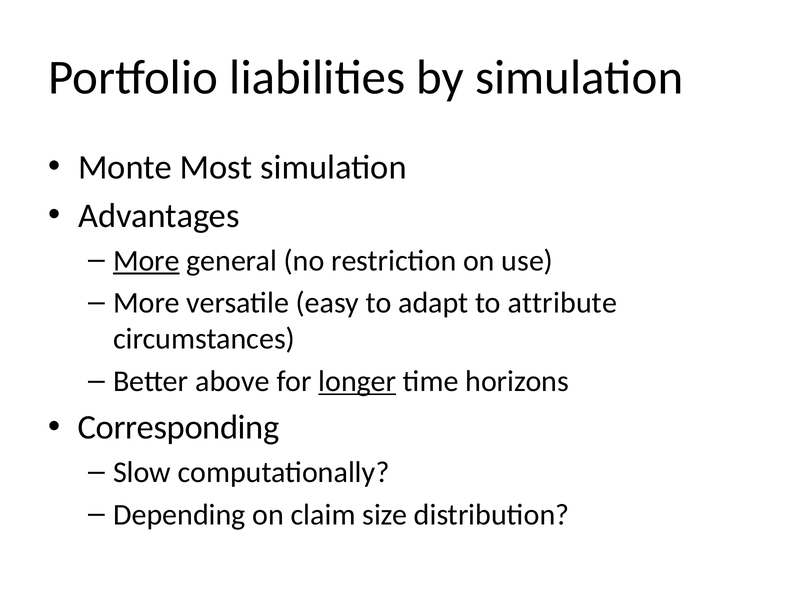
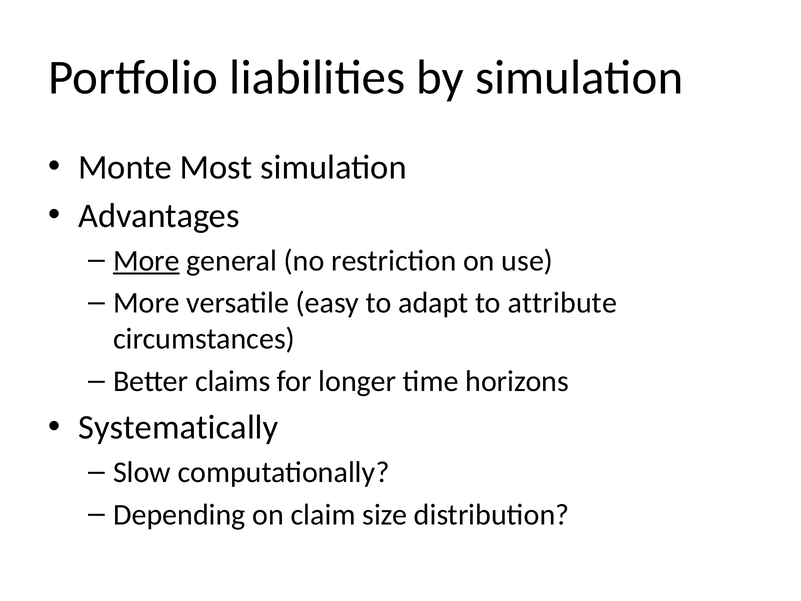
above: above -> claims (233, 381)
longer underline: present -> none (357, 381)
Corresponding: Corresponding -> Systematically (178, 427)
